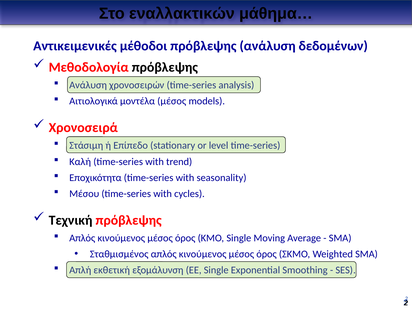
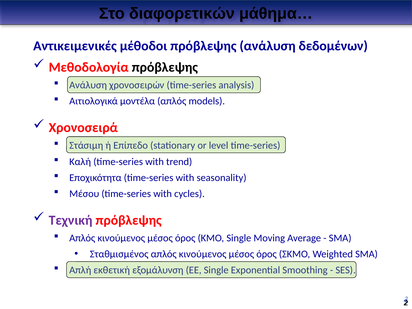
εναλλακτικών: εναλλακτικών -> διαφορετικών (182, 13)
μοντέλα μέσος: μέσος -> απλός (172, 101)
Τεχνική colour: black -> purple (71, 220)
